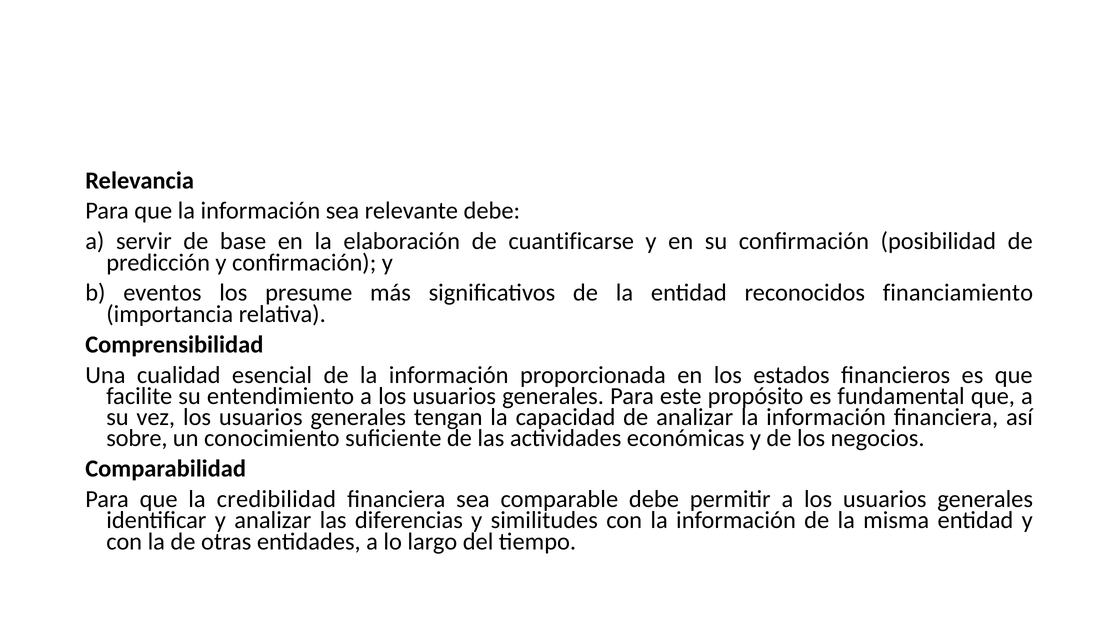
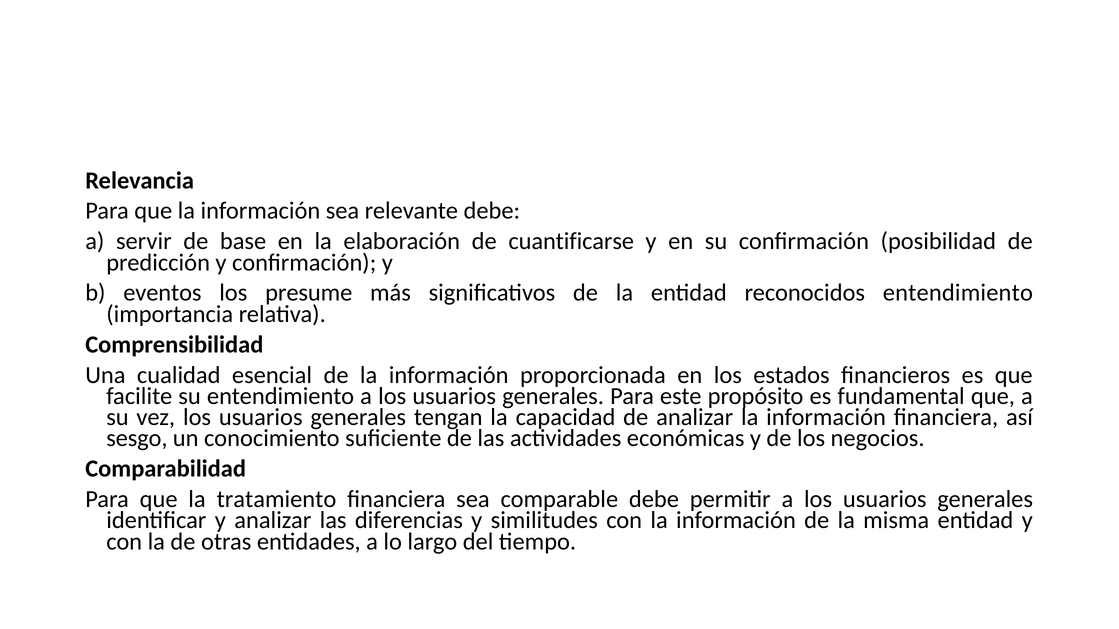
reconocidos financiamiento: financiamiento -> entendimiento (958, 293)
sobre: sobre -> sesgo (137, 439)
credibilidad: credibilidad -> tratamiento (276, 500)
